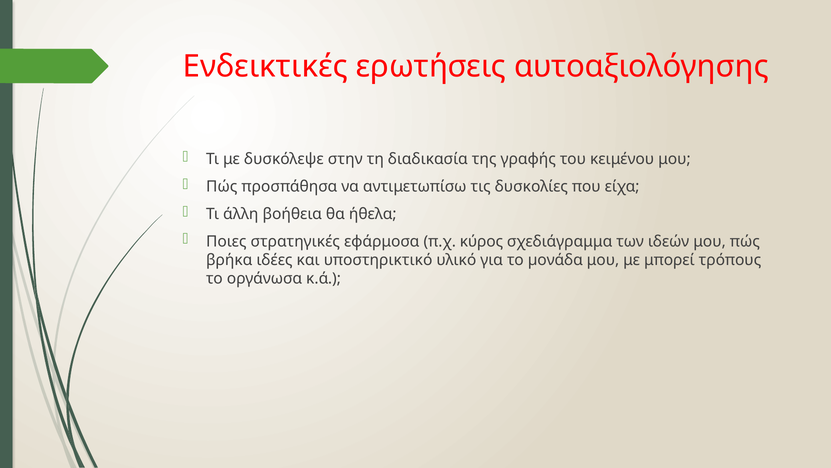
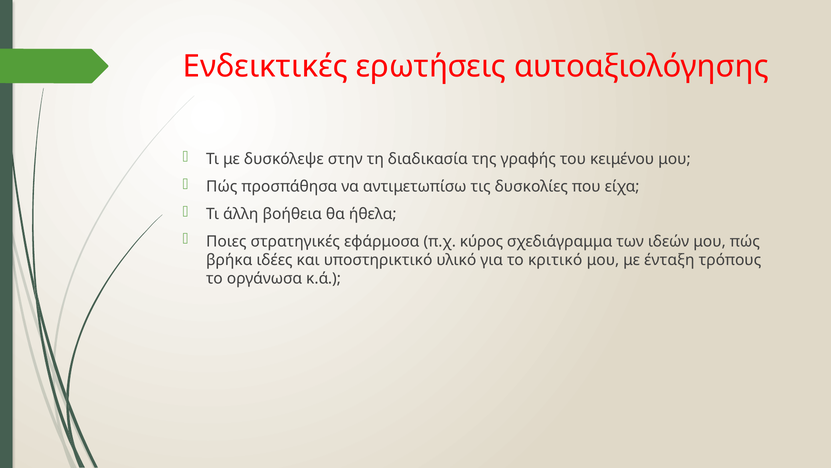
µονάδα: µονάδα -> κριτικό (555, 260)
μπορεί: μπορεί -> ένταξη (669, 260)
